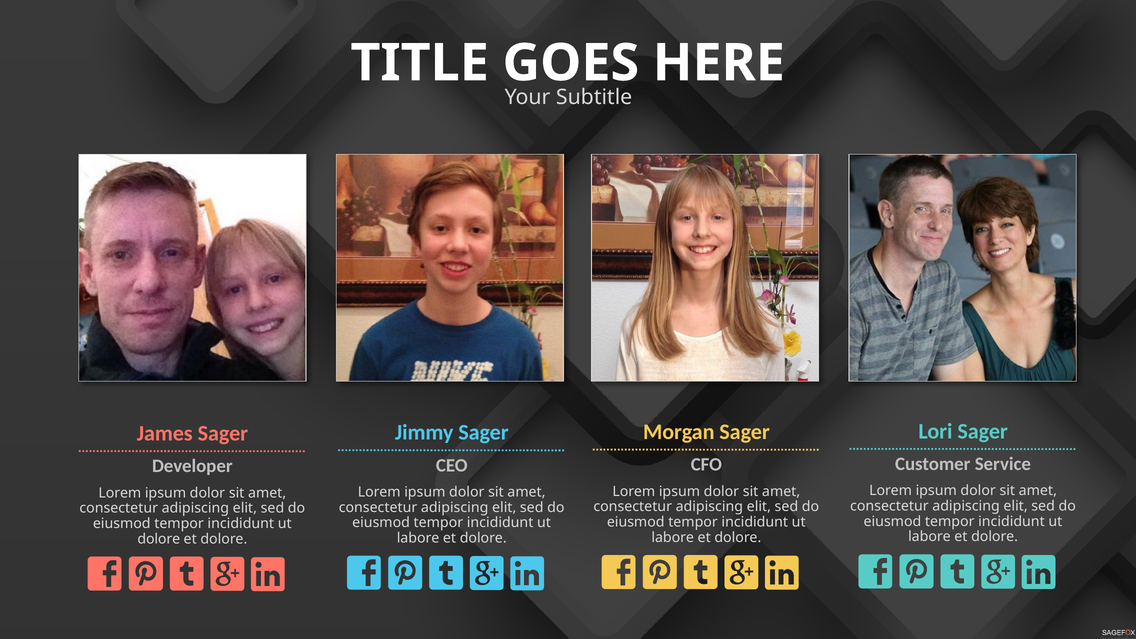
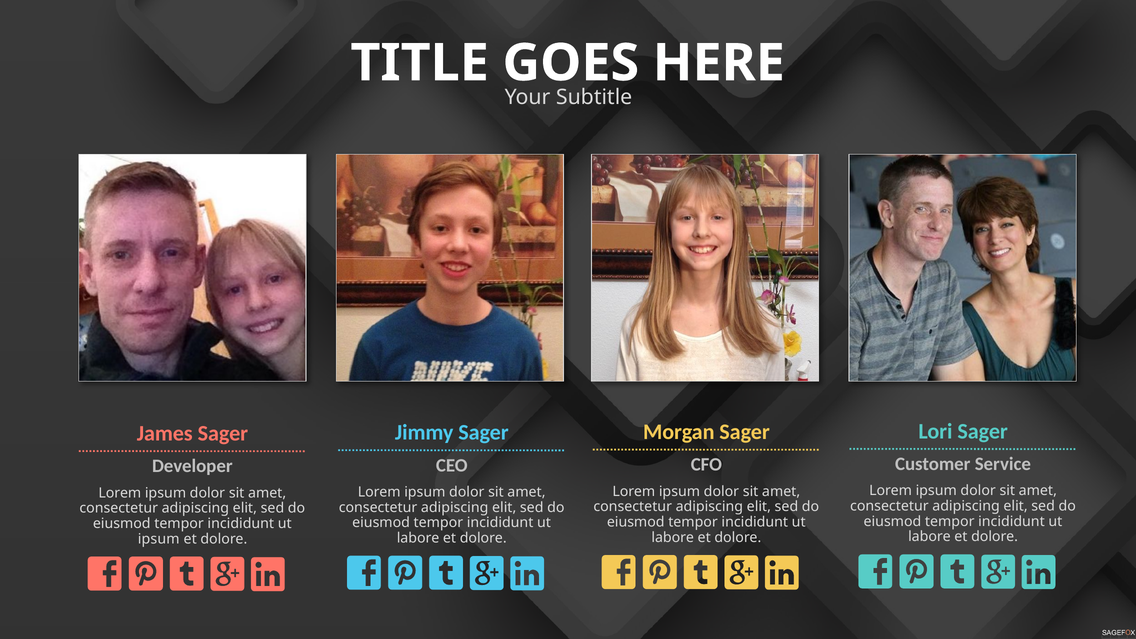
dolore: dolore -> ipsum (159, 539)
